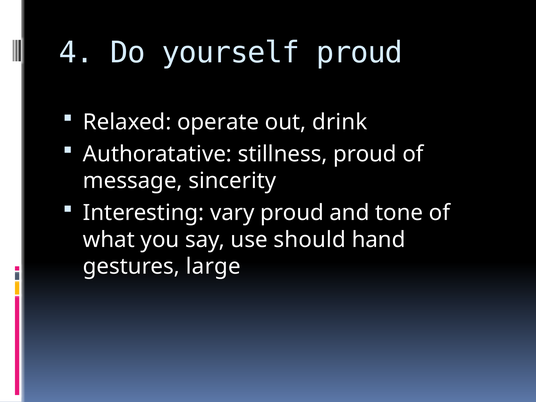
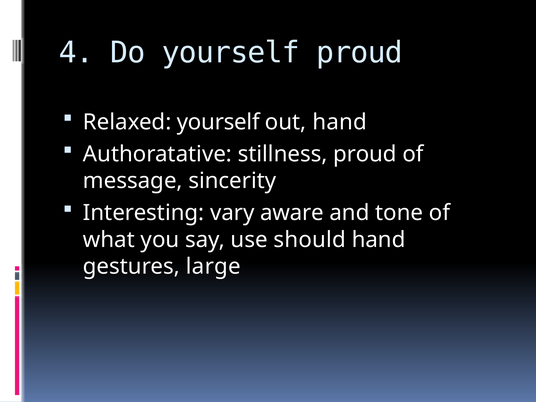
Relaxed operate: operate -> yourself (218, 122)
out drink: drink -> hand (340, 122)
vary proud: proud -> aware (292, 213)
